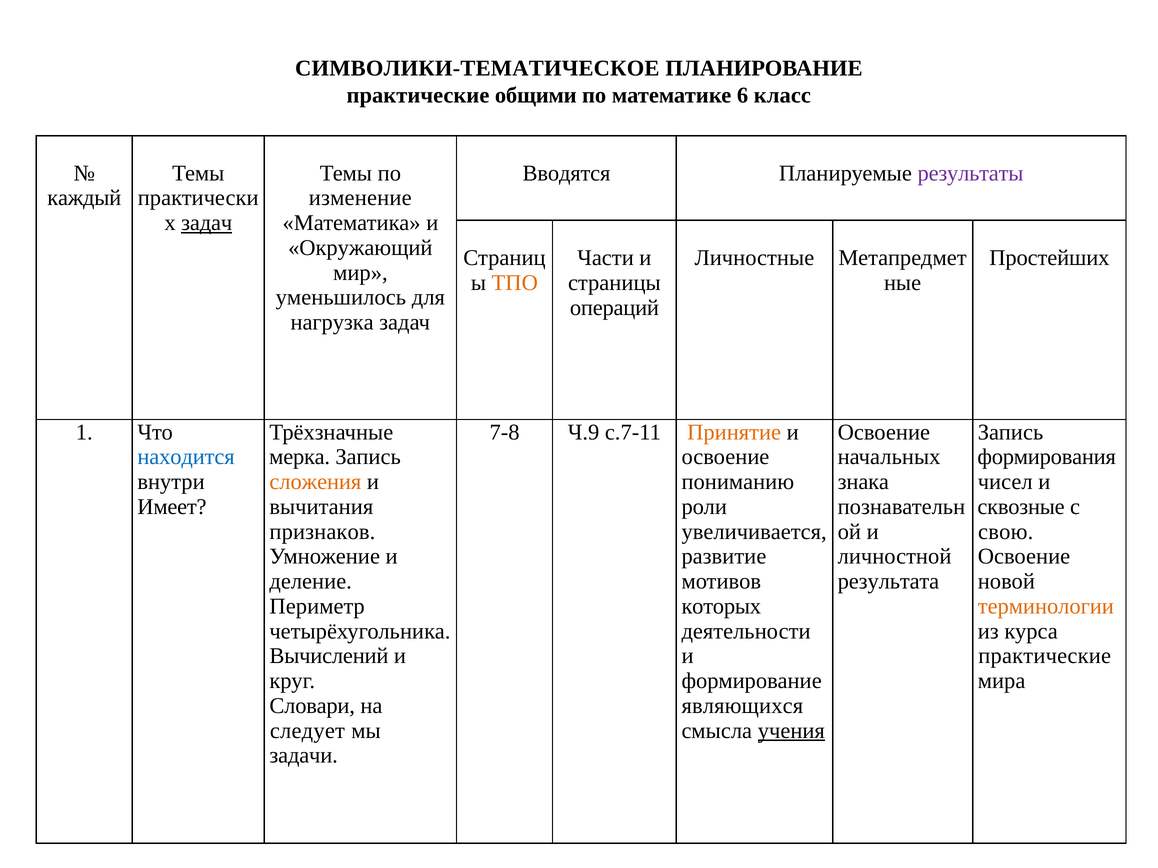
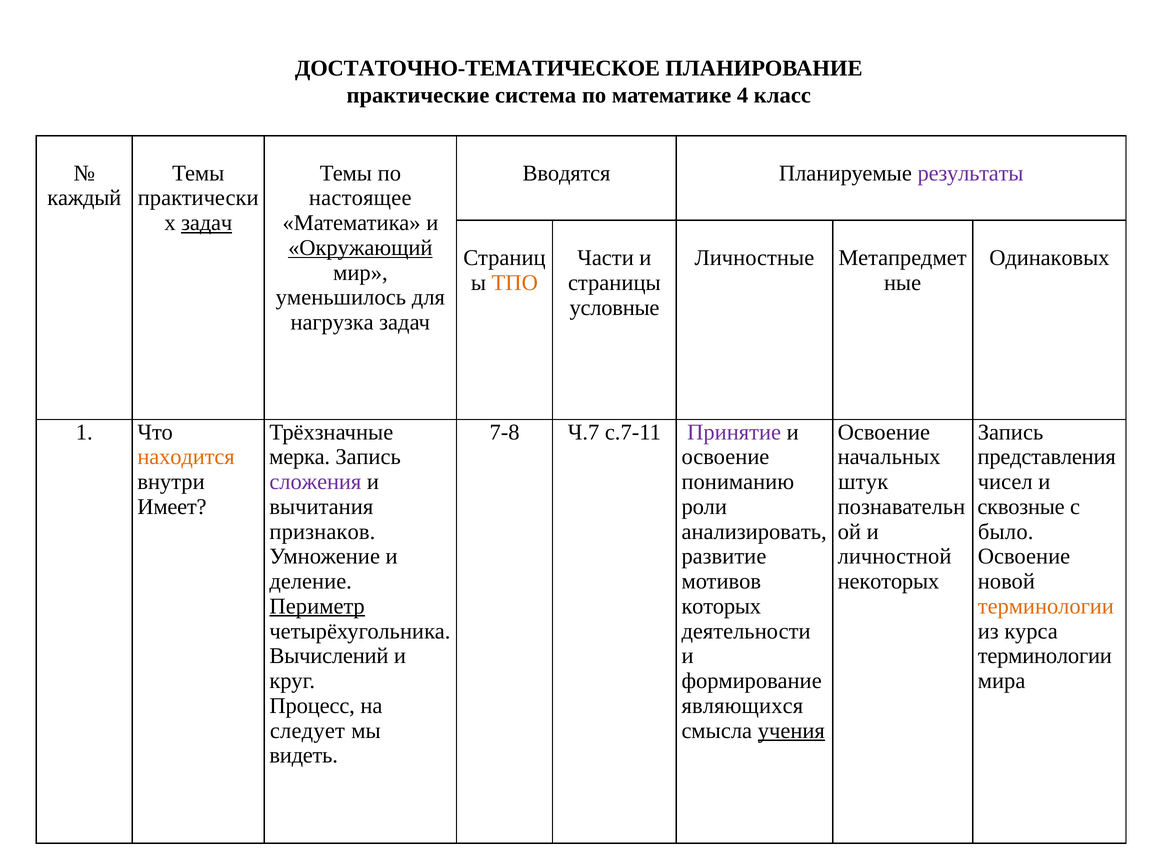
СИМВОЛИКИ-ТЕМАТИЧЕСКОЕ: СИМВОЛИКИ-ТЕМАТИЧЕСКОЕ -> ДОСТАТОЧНО-ТЕМАТИЧЕСКОЕ (477, 68)
общими: общими -> система (536, 95)
6: 6 -> 4 (743, 95)
изменение: изменение -> настоящее (360, 198)
Окружающий underline: none -> present (360, 248)
Простейших: Простейших -> Одинаковых (1049, 258)
операций: операций -> условные (614, 308)
Ч.9: Ч.9 -> Ч.7 (584, 432)
Принятие colour: orange -> purple (734, 432)
находится colour: blue -> orange (186, 457)
формирования: формирования -> представления (1047, 457)
сложения colour: orange -> purple (315, 482)
знака: знака -> штук (863, 482)
увеличивается: увеличивается -> анализировать (754, 532)
свою: свою -> было (1006, 532)
результата: результата -> некоторых (888, 582)
Периметр underline: none -> present (317, 607)
практические: практические -> терминологии (1045, 656)
Словари: Словари -> Процесс (312, 706)
задачи: задачи -> видеть (304, 756)
